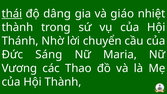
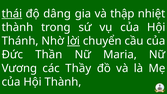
giáo: giáo -> thập (122, 14)
lời underline: none -> present (73, 41)
Sáng: Sáng -> Thần (49, 55)
Thao: Thao -> Thầy (78, 68)
